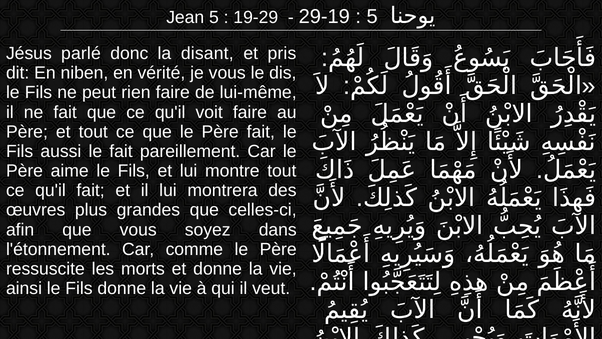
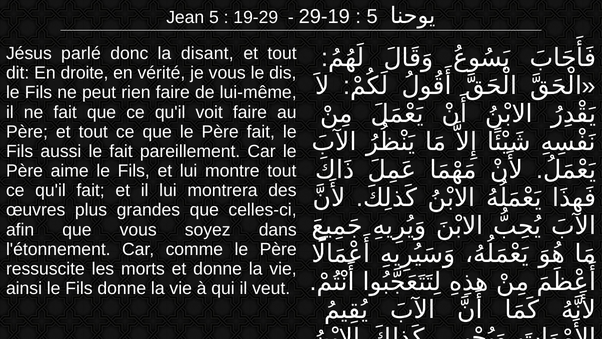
pris: pris -> tout (282, 53)
niben: niben -> droite (85, 73)
